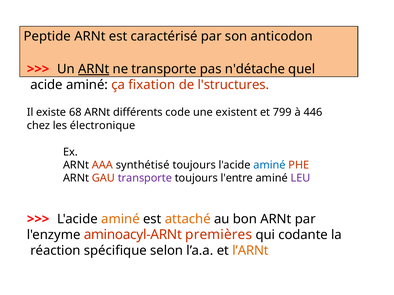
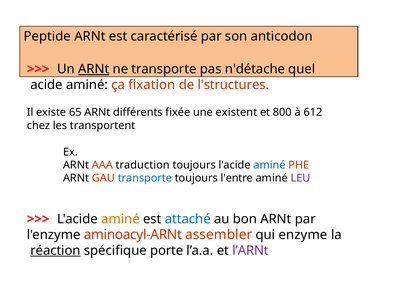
68: 68 -> 65 (75, 112)
code: code -> fixée (178, 112)
799: 799 -> 800 (282, 112)
446: 446 -> 612 (313, 112)
électronique: électronique -> transportent (103, 126)
synthétisé: synthétisé -> traduction (143, 165)
transporte colour: purple -> blue (145, 178)
attaché colour: orange -> blue (188, 219)
premières: premières -> assembler (219, 235)
codante: codante -> enzyme (303, 235)
réaction underline: none -> present (55, 251)
selon: selon -> porte (167, 251)
l’ARNt colour: orange -> purple (251, 251)
